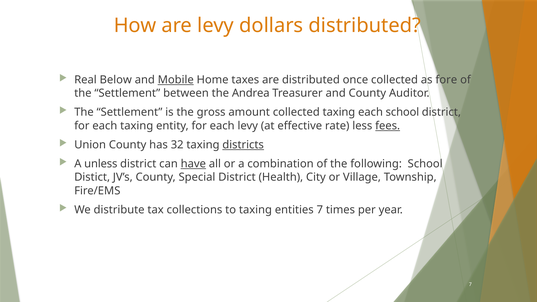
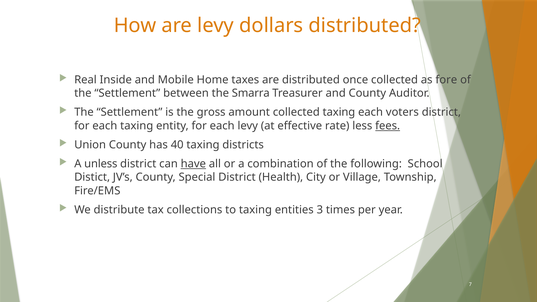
Below: Below -> Inside (116, 80)
Mobile underline: present -> none (176, 80)
Andrea: Andrea -> Smarra (251, 93)
each school: school -> voters (402, 112)
32: 32 -> 40 (177, 145)
districts underline: present -> none (243, 145)
entities 7: 7 -> 3 (320, 210)
